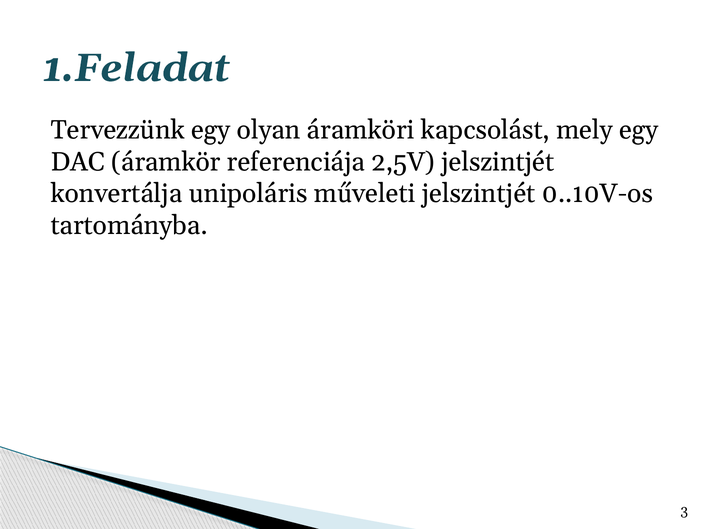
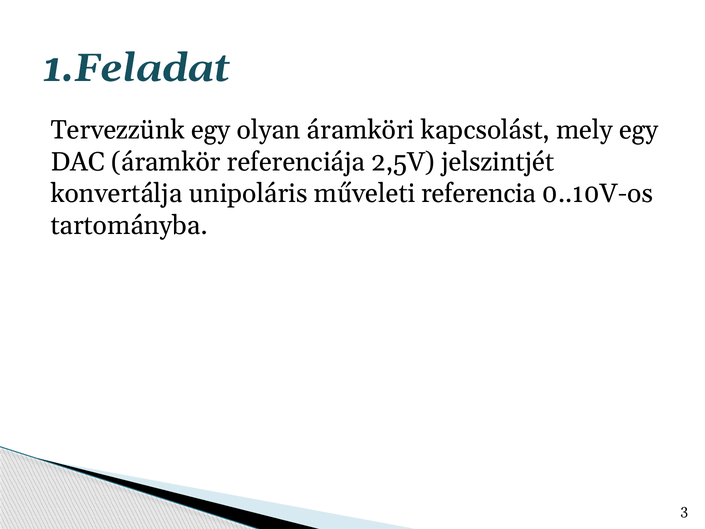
műveleti jelszintjét: jelszintjét -> referencia (479, 194)
